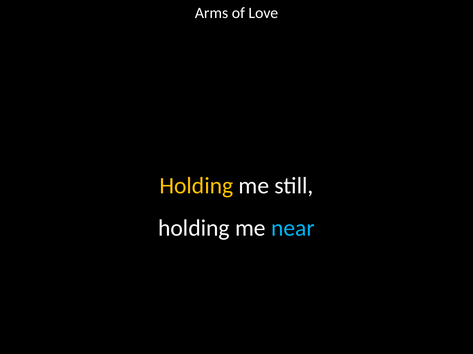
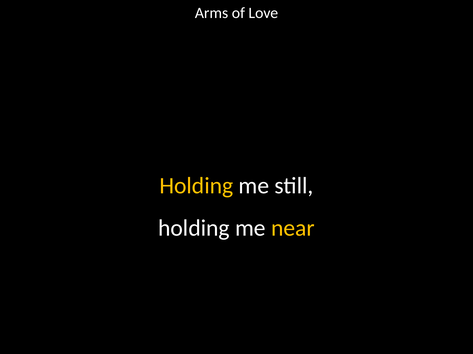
near colour: light blue -> yellow (293, 229)
